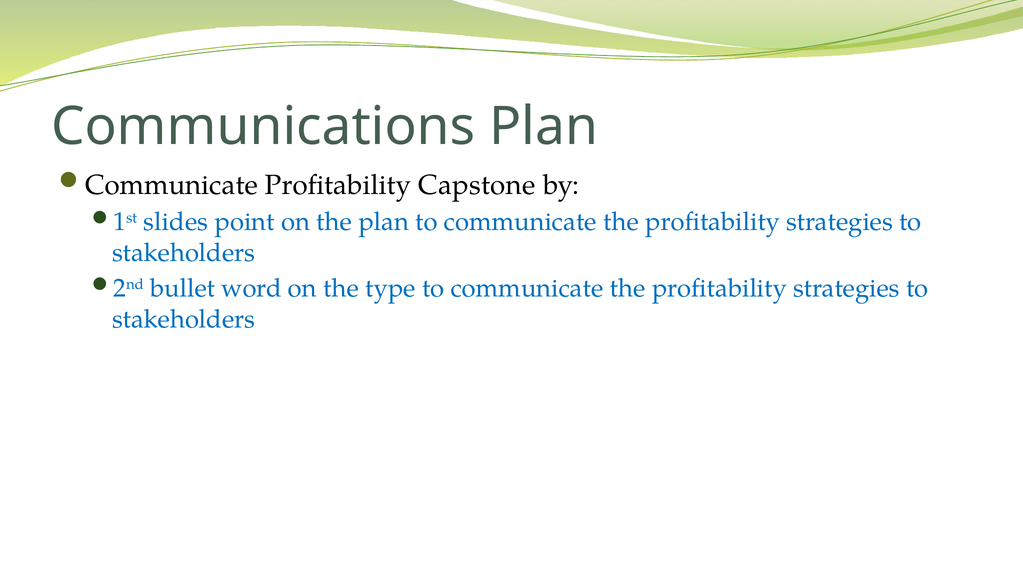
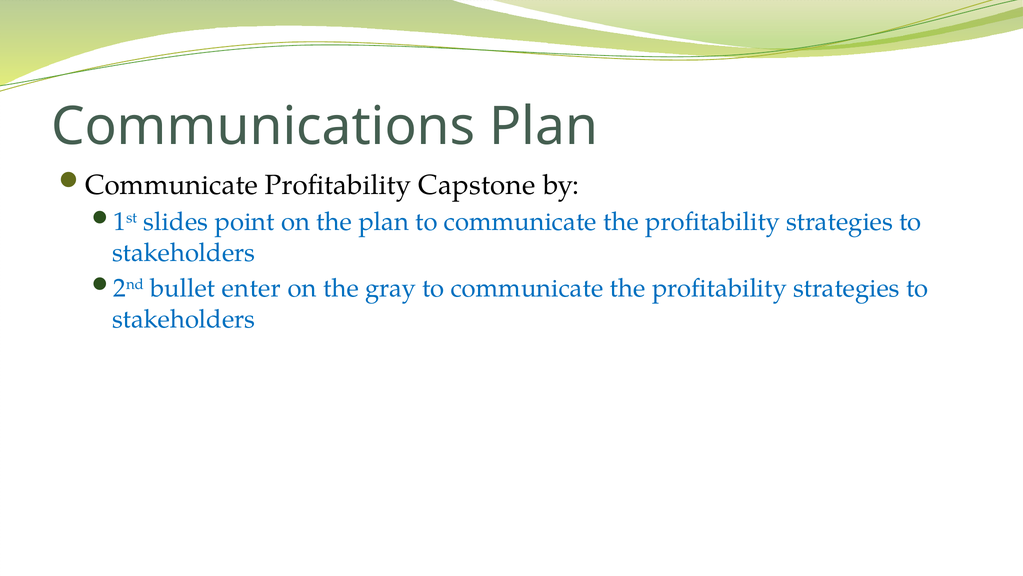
word: word -> enter (251, 288)
type: type -> gray (391, 288)
